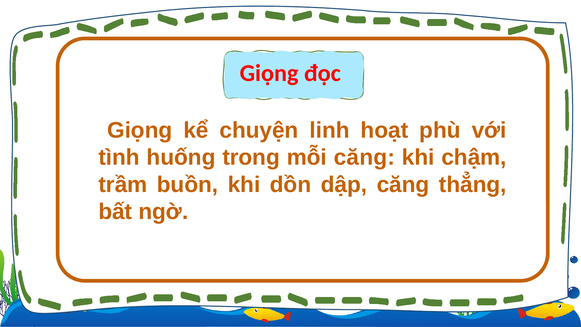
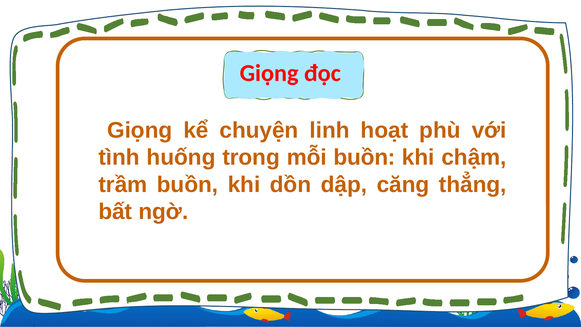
mỗi căng: căng -> buồn (365, 157)
